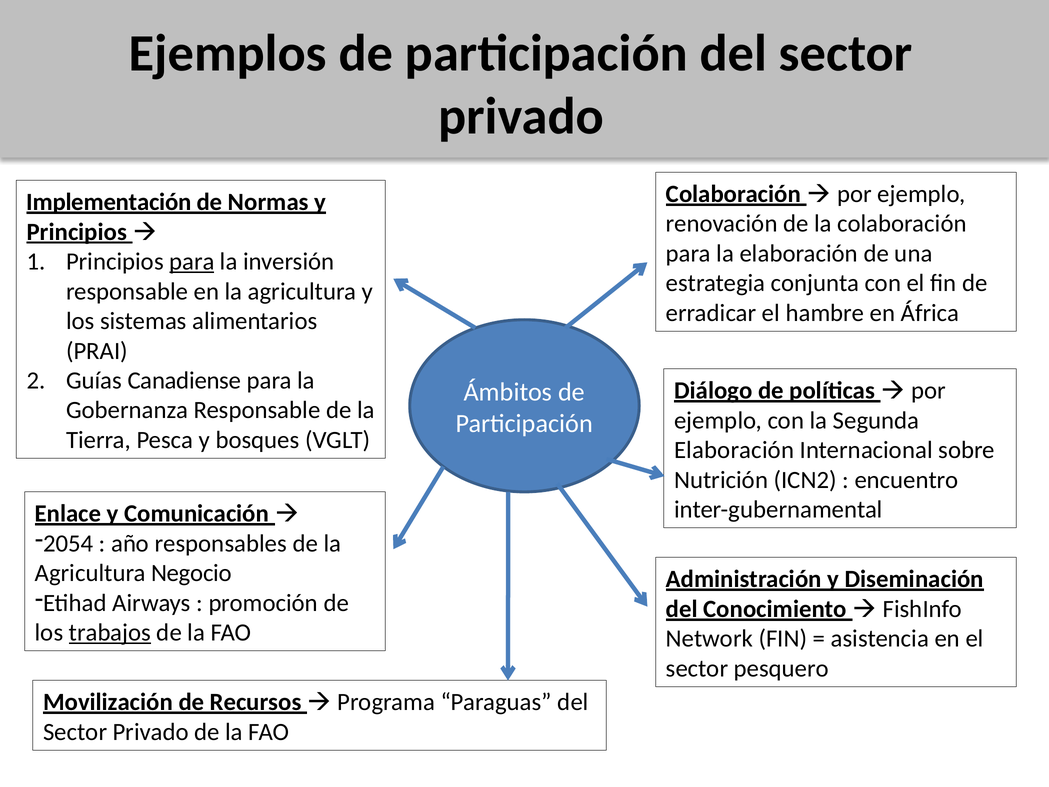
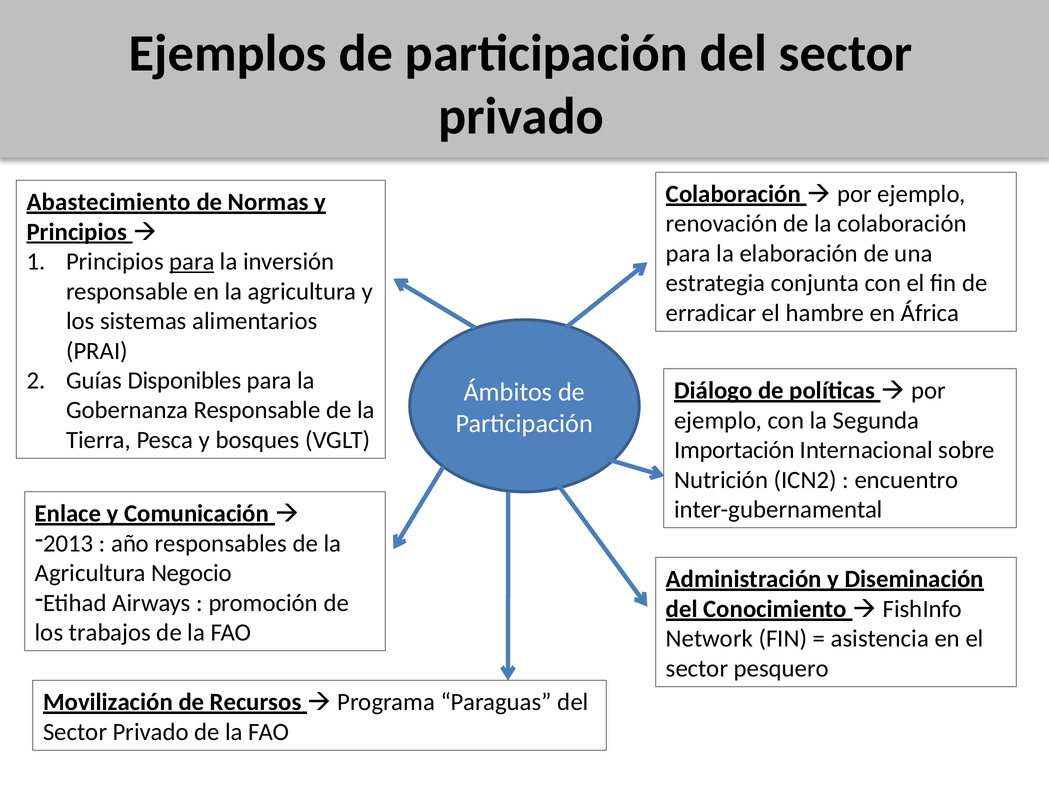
Implementación: Implementación -> Abastecimiento (109, 202)
Canadiense: Canadiense -> Disponibles (184, 380)
Elaboración: Elaboración -> Importación (734, 450)
2054: 2054 -> 2013 (68, 543)
trabajos underline: present -> none (110, 632)
